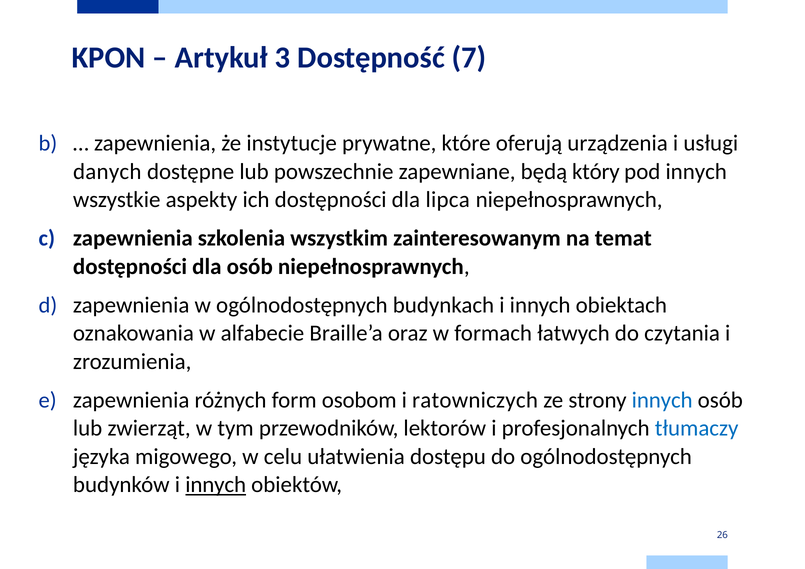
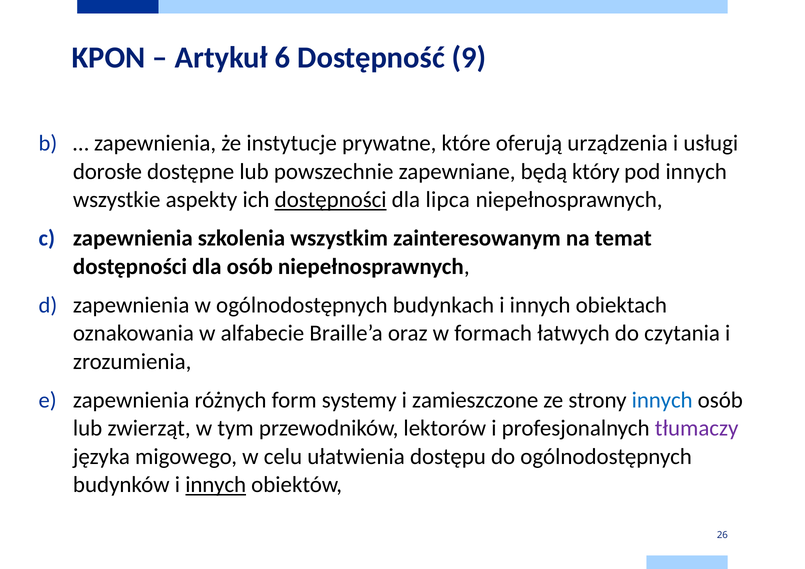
3: 3 -> 6 (283, 58)
7: 7 -> 9 (469, 58)
danych: danych -> dorosłe (107, 172)
dostępności underline: none -> present (331, 200)
osobom: osobom -> systemy (359, 400)
ratowniczych: ratowniczych -> zamieszczone (475, 400)
tłumaczy colour: blue -> purple (697, 429)
